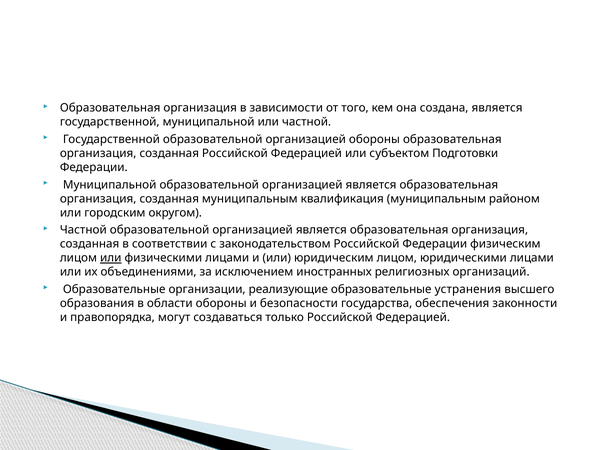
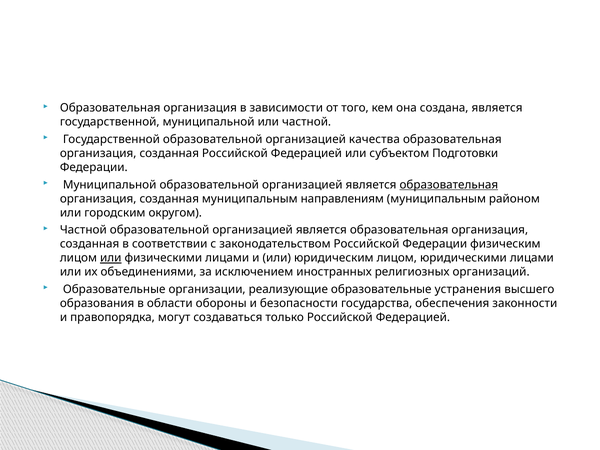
организацией обороны: обороны -> качества (374, 139)
образовательная underline: none -> present (449, 185)
квалификация: квалификация -> направлениям (342, 199)
